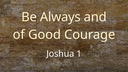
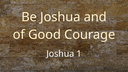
Be Always: Always -> Joshua (60, 17)
